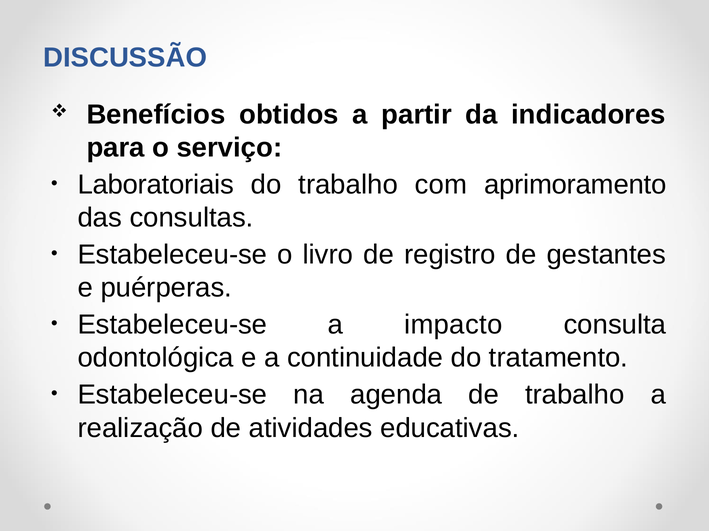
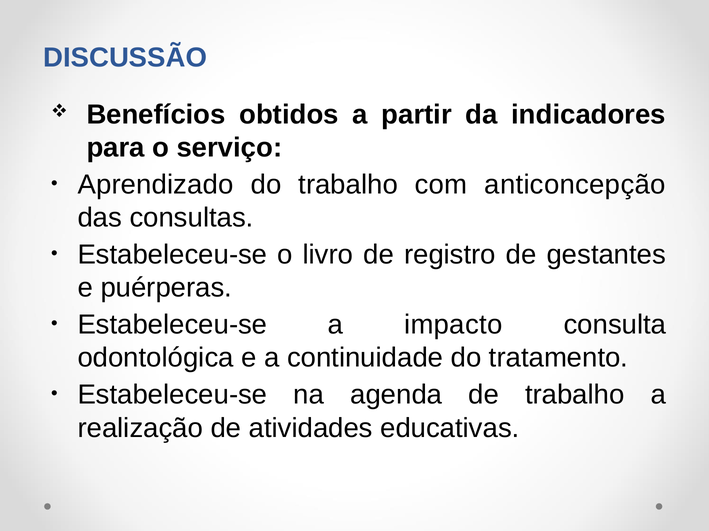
Laboratoriais: Laboratoriais -> Aprendizado (156, 185)
aprimoramento: aprimoramento -> anticoncepção (575, 185)
